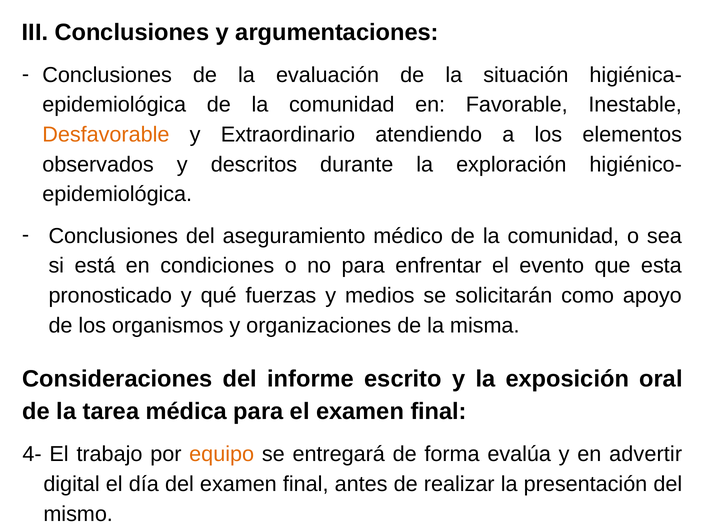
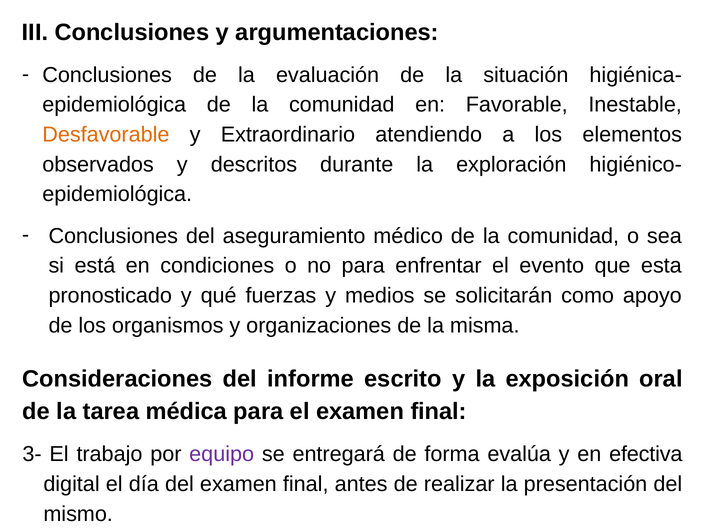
4-: 4- -> 3- (32, 454)
equipo colour: orange -> purple (222, 454)
advertir: advertir -> efectiva (646, 454)
